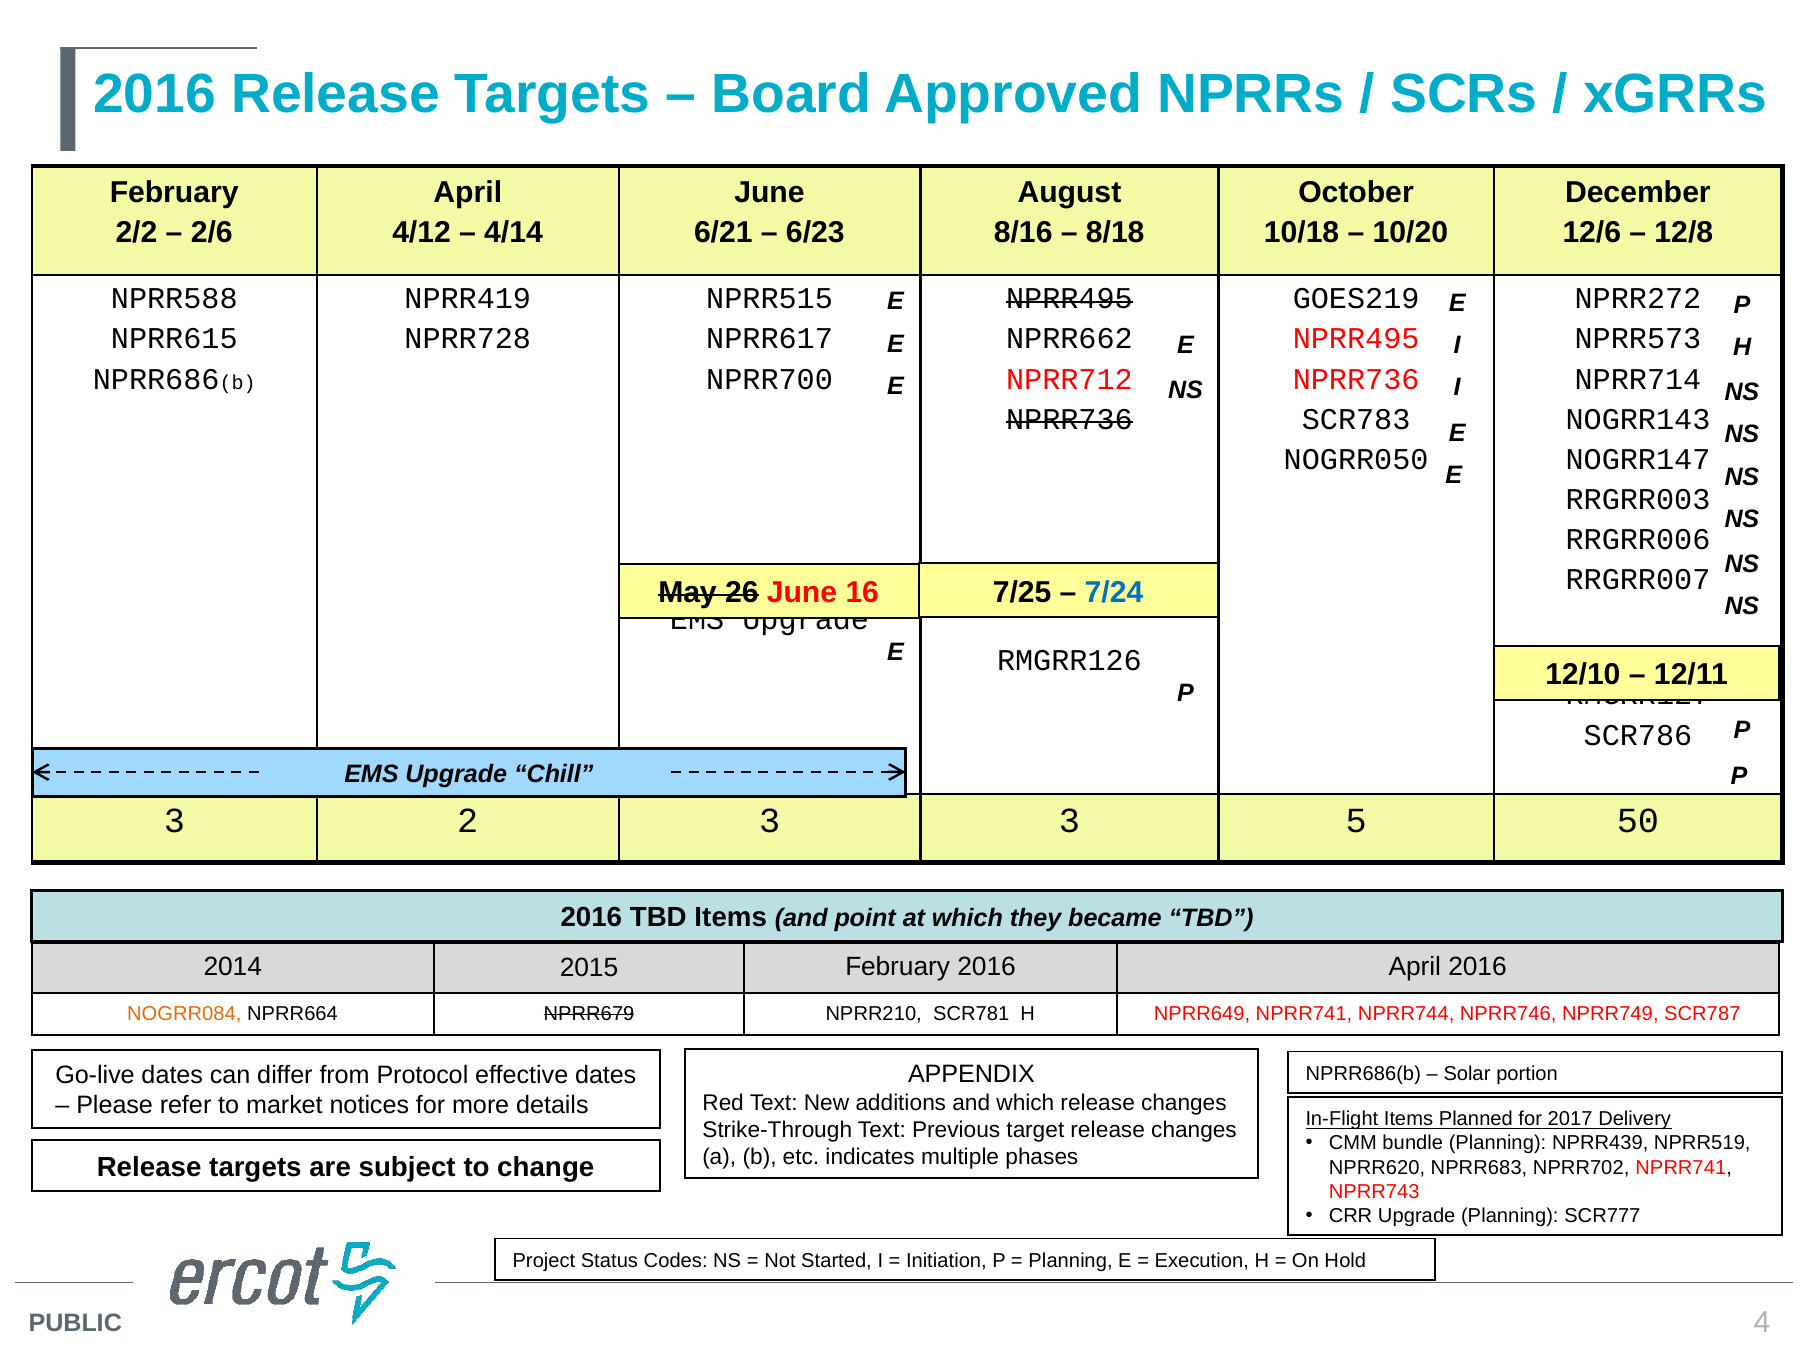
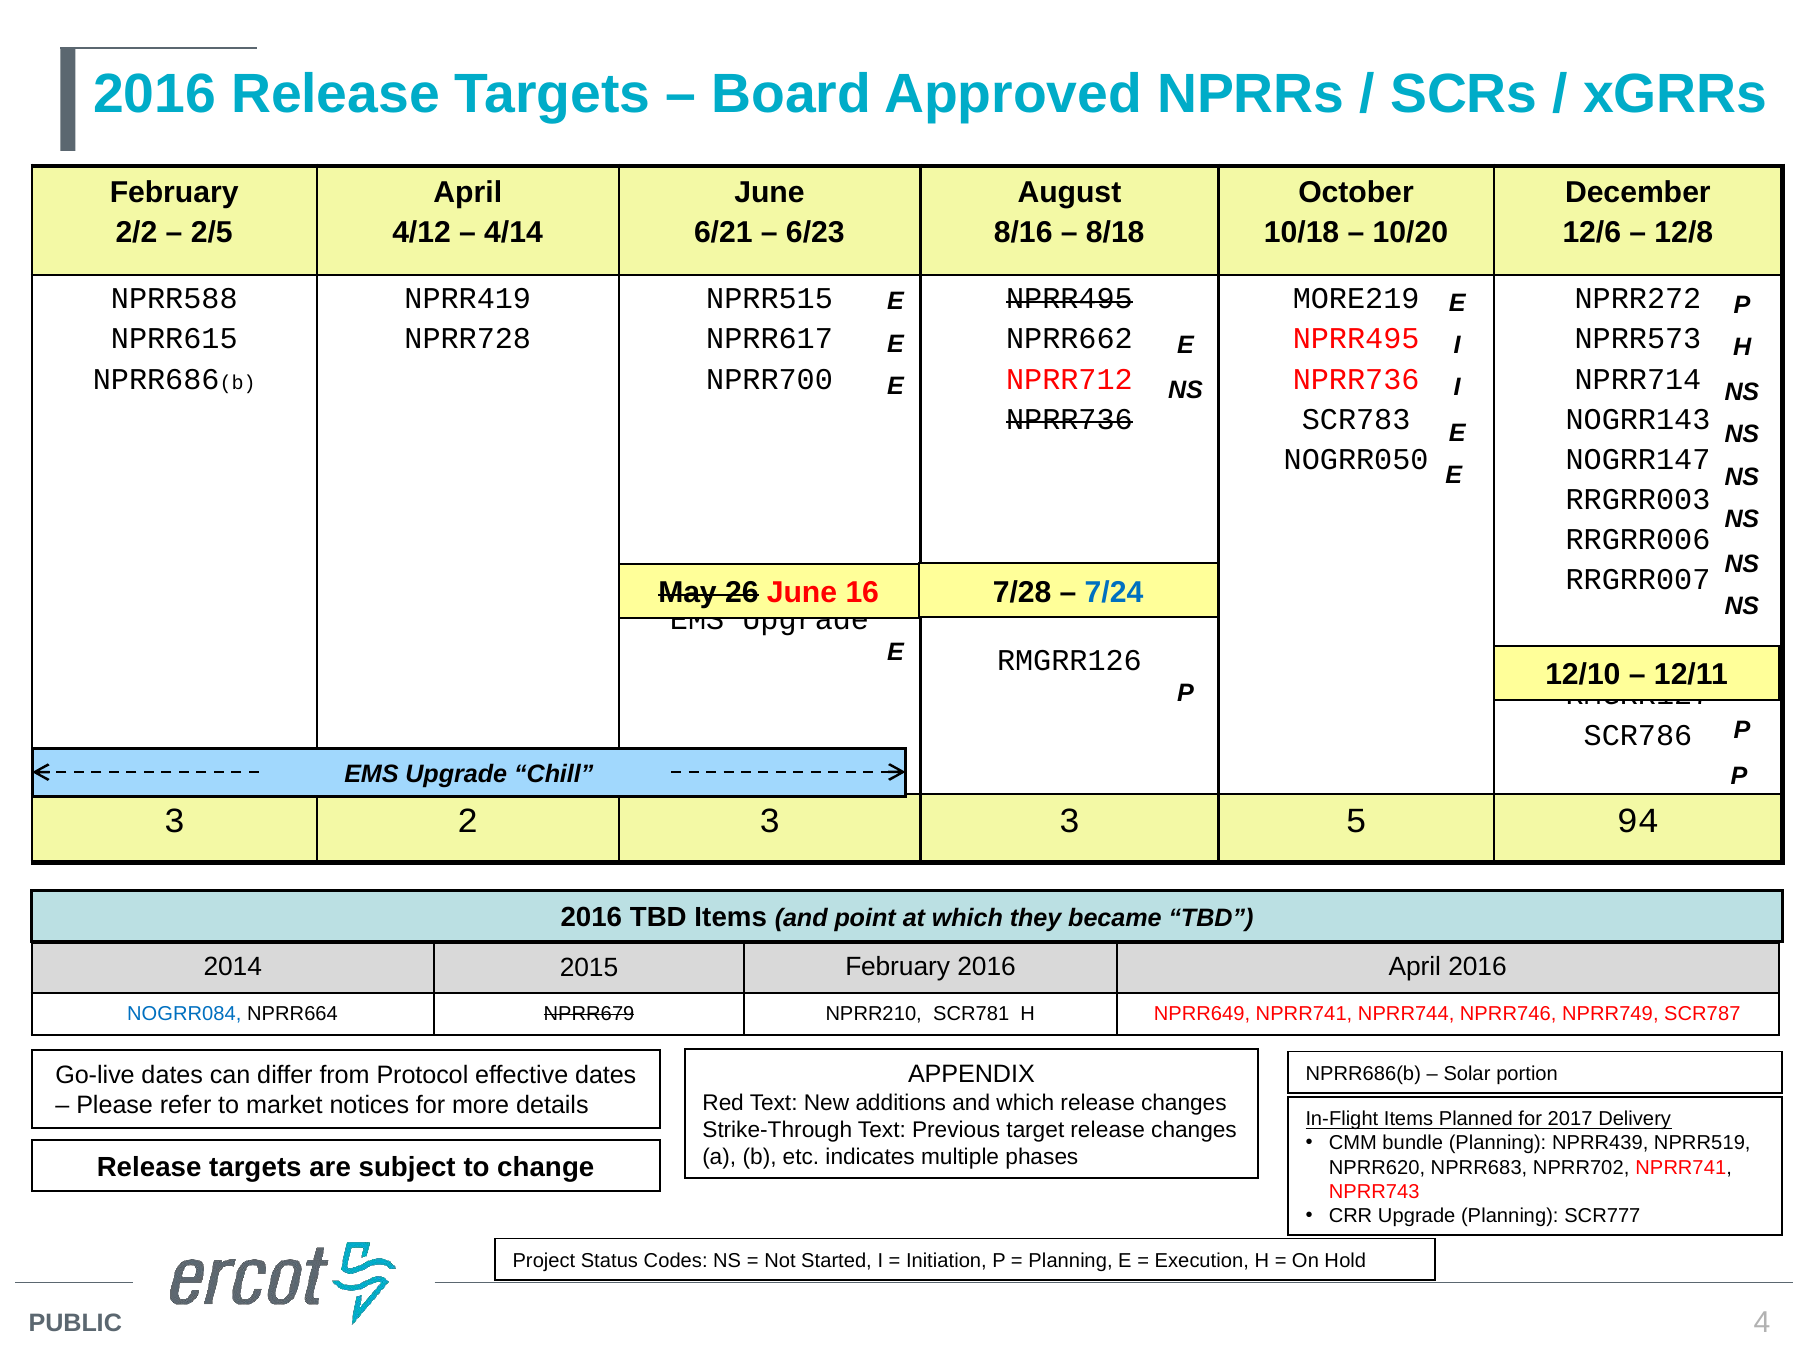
2/6: 2/6 -> 2/5 (212, 232)
GOES219: GOES219 -> MORE219 (1356, 299)
7/25: 7/25 -> 7/28 (1022, 592)
50: 50 -> 94 (1638, 821)
NOGRR084 colour: orange -> blue (184, 1014)
